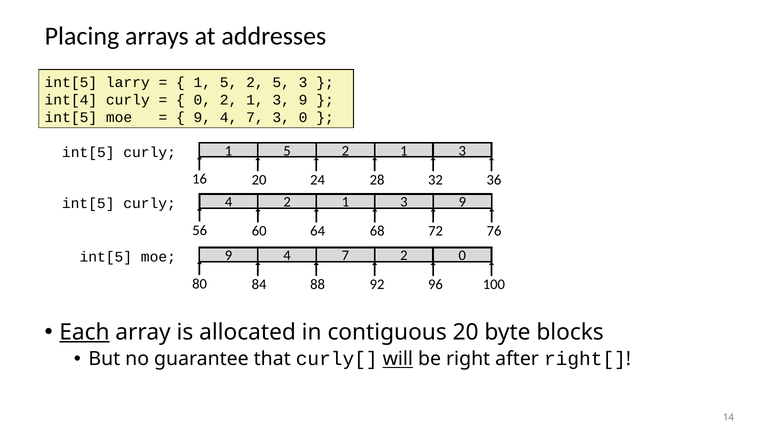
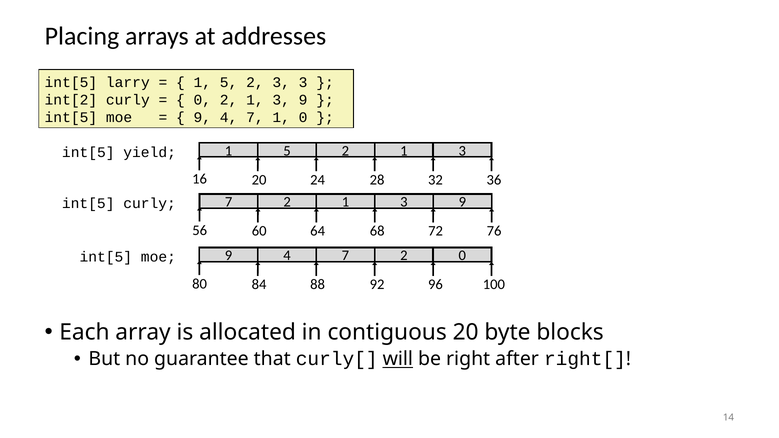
2 5: 5 -> 3 (281, 82)
int[4: int[4 -> int[2 (71, 100)
7 3: 3 -> 1 (281, 117)
curly: curly -> yield (150, 152)
curly 4: 4 -> 7 (229, 202)
Each underline: present -> none (84, 332)
